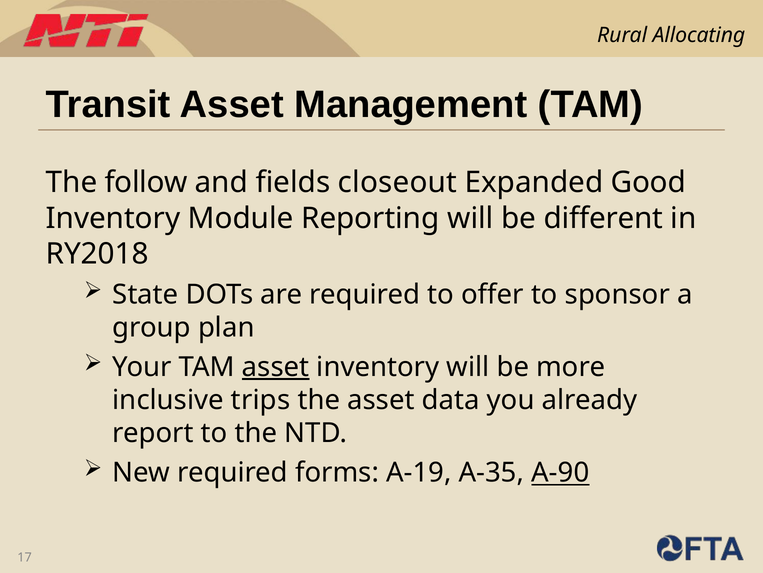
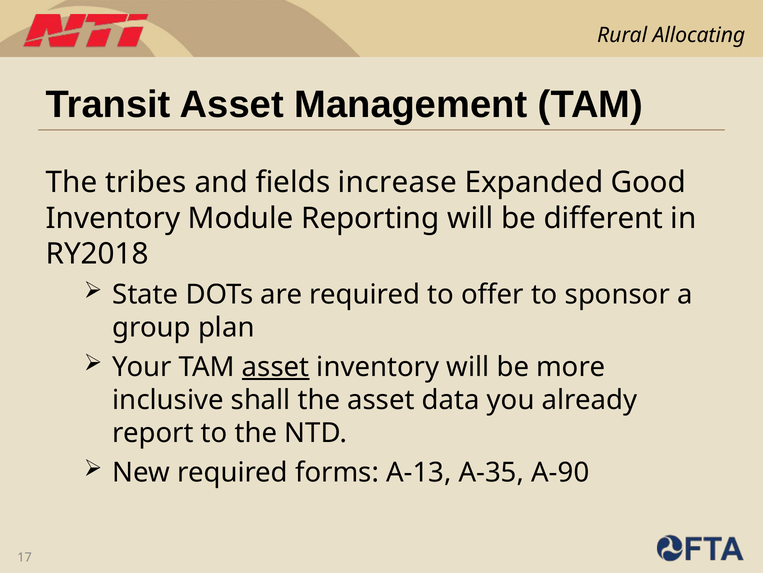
follow: follow -> tribes (146, 182)
closeout: closeout -> increase (397, 182)
trips: trips -> shall (261, 400)
A-19: A-19 -> A-13 (419, 472)
A-90 underline: present -> none (560, 472)
